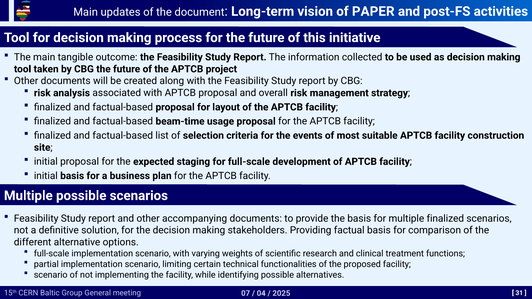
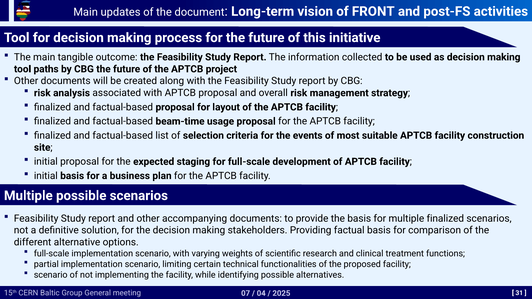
PAPER: PAPER -> FRONT (373, 11)
taken: taken -> paths (46, 69)
